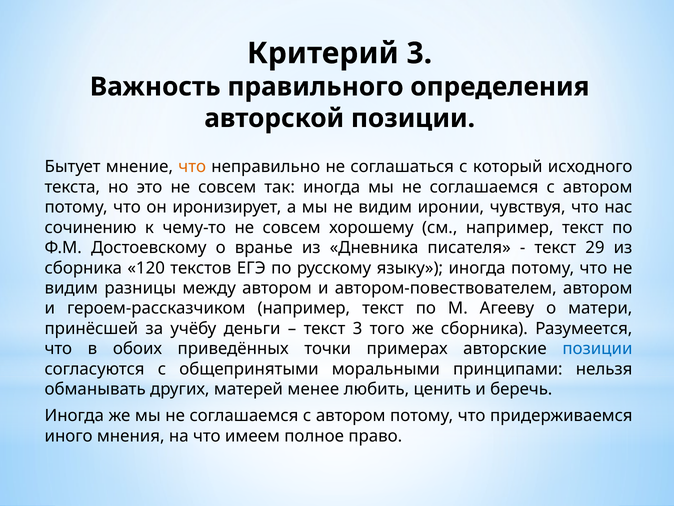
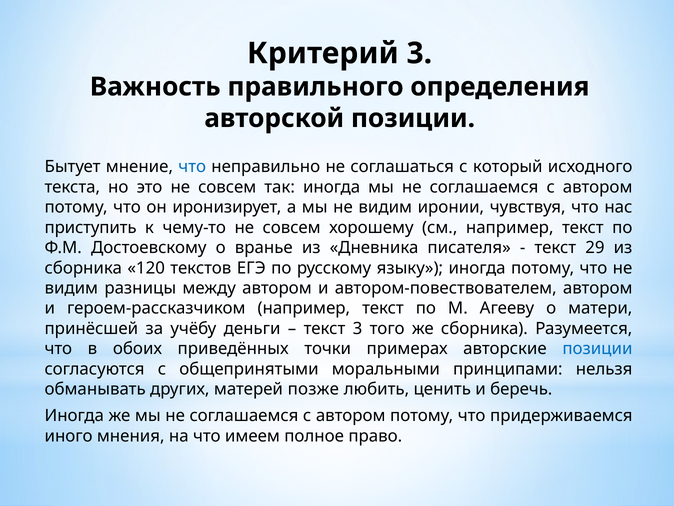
что colour: orange -> blue (192, 167)
сочинению: сочинению -> приступить (91, 227)
менее: менее -> позже (313, 389)
